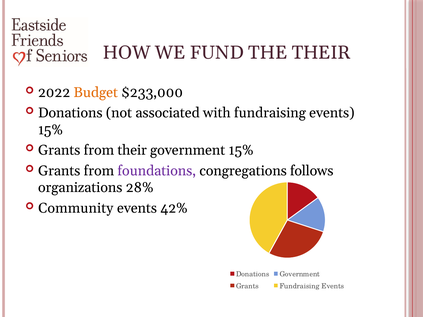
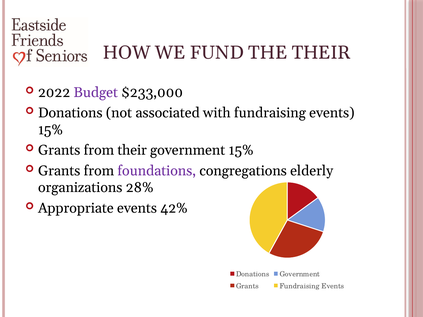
Budget colour: orange -> purple (96, 93)
follows: follows -> elderly (312, 171)
Community: Community -> Appropriate (76, 208)
